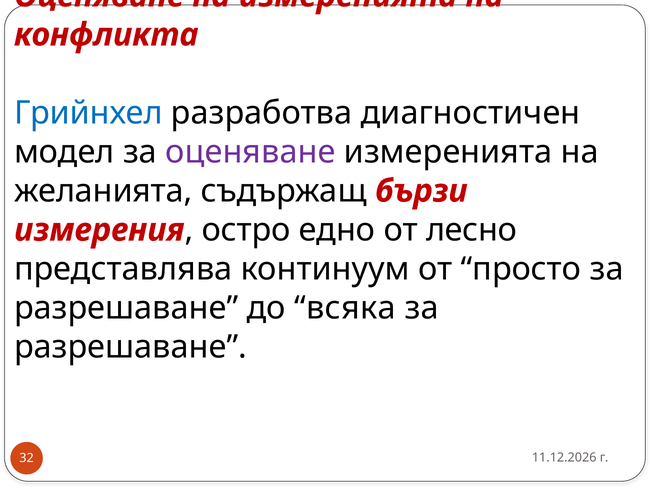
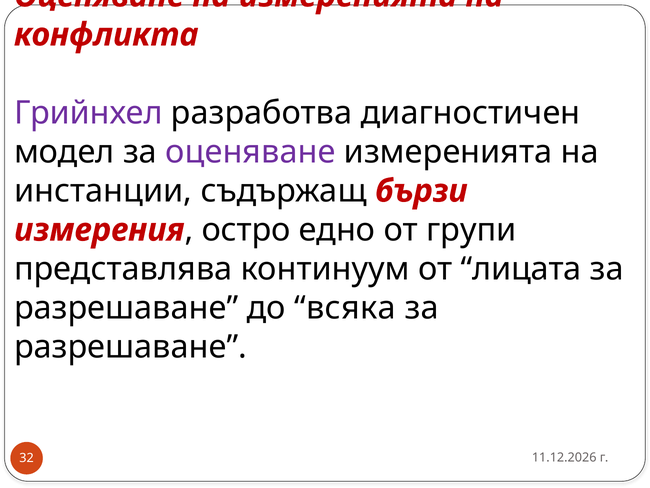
Грийнхел colour: blue -> purple (88, 113)
желанията: желанията -> инстанции (103, 191)
лесно: лесно -> групи (471, 230)
просто: просто -> лицата (521, 269)
